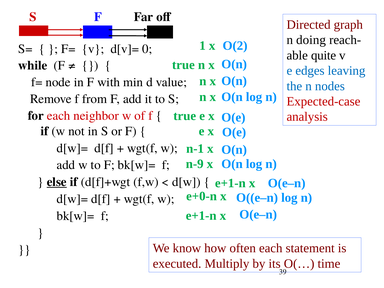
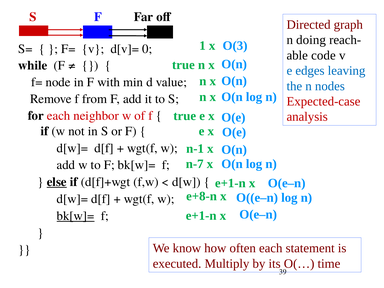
O(2: O(2 -> O(3 (235, 46)
quite: quite -> code (323, 55)
n-9: n-9 -> n-7 (195, 164)
e+0-n: e+0-n -> e+8-n (202, 196)
bk[w]= underline: none -> present (76, 216)
